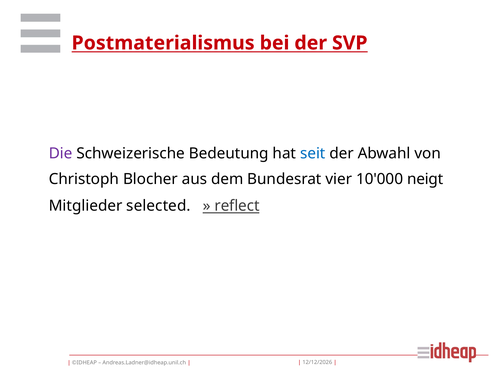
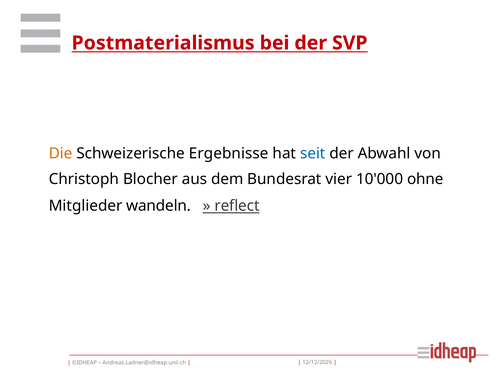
Die colour: purple -> orange (61, 153)
Bedeutung: Bedeutung -> Ergebnisse (229, 153)
neigt: neigt -> ohne (425, 179)
selected: selected -> wandeln (159, 206)
